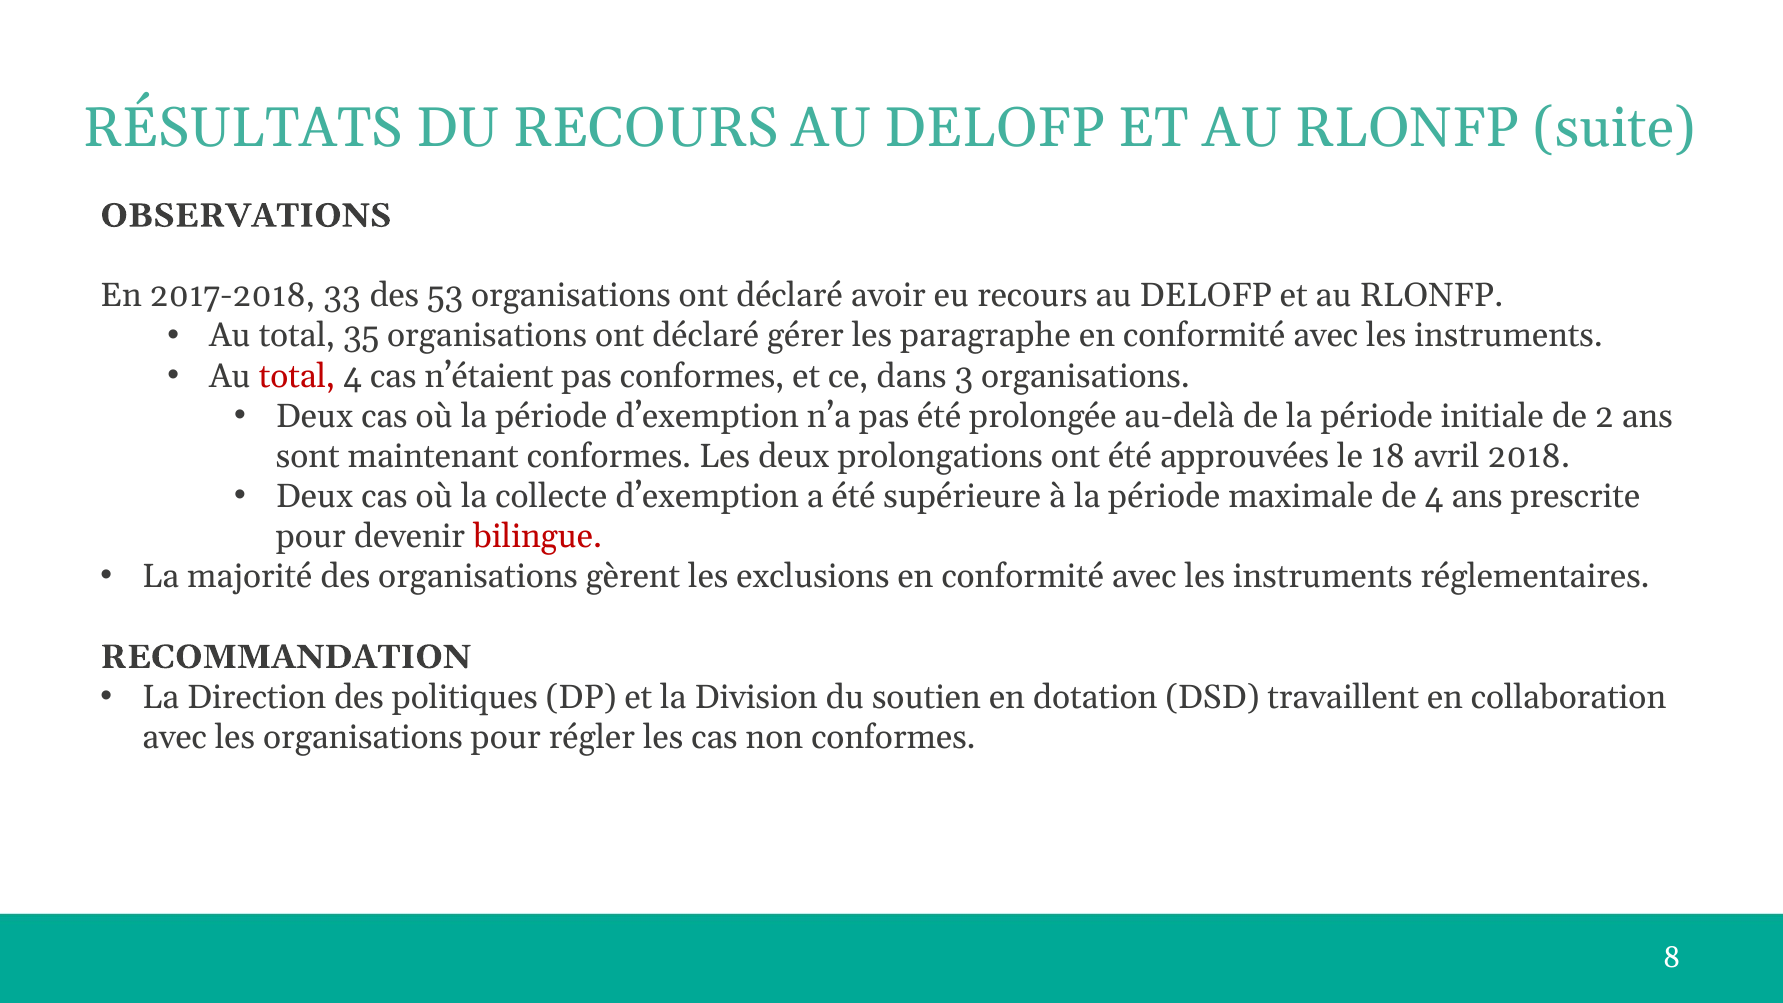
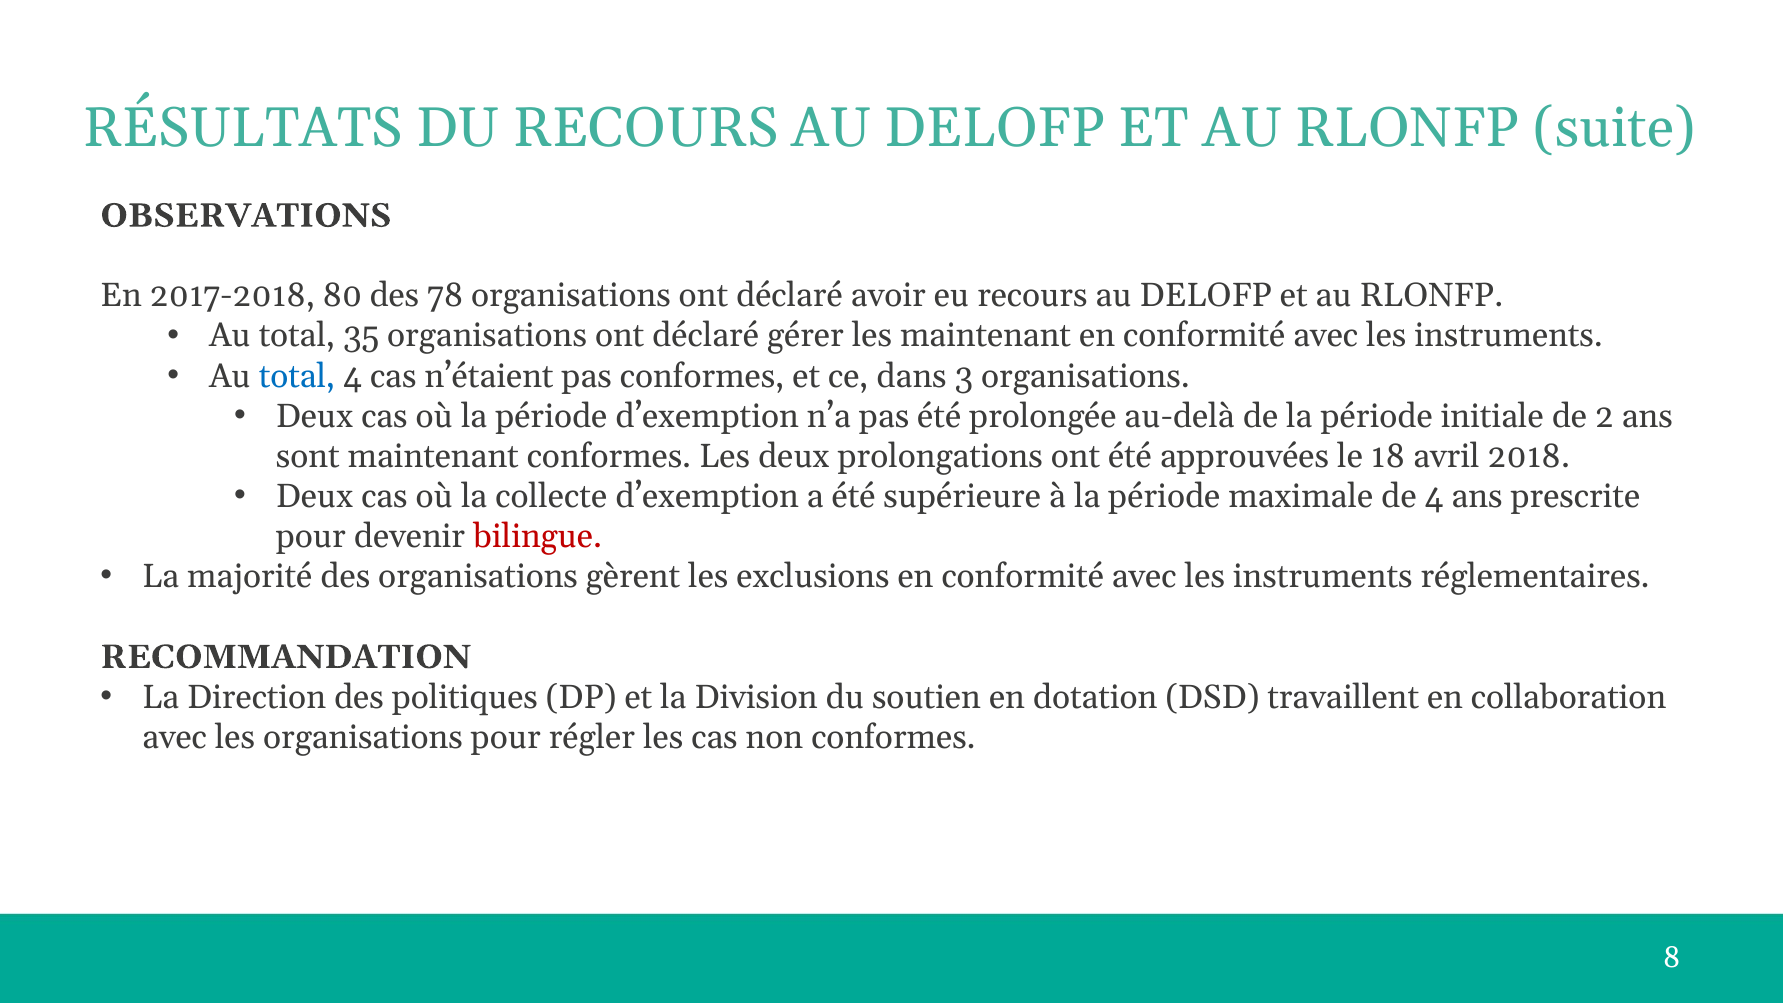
33: 33 -> 80 (342, 296)
53: 53 -> 78 (445, 296)
les paragraphe: paragraphe -> maintenant (986, 336)
total colour: red -> blue (297, 376)
